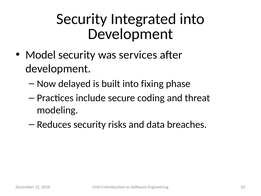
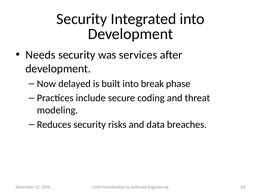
Model: Model -> Needs (40, 55)
fixing: fixing -> break (152, 84)
